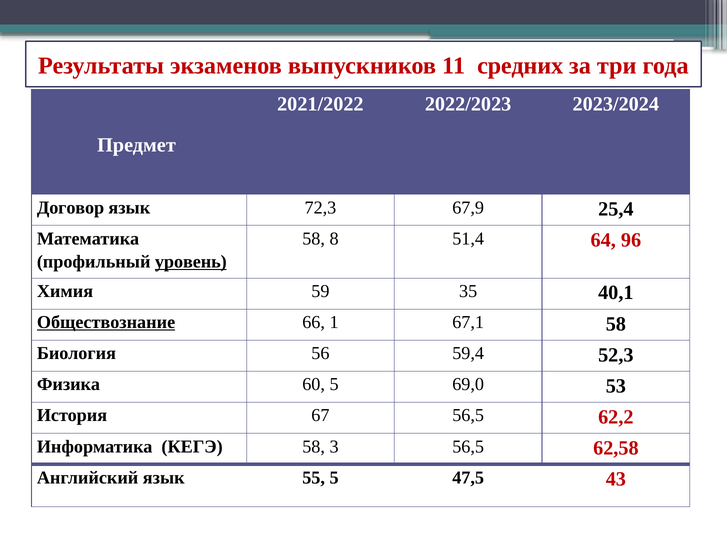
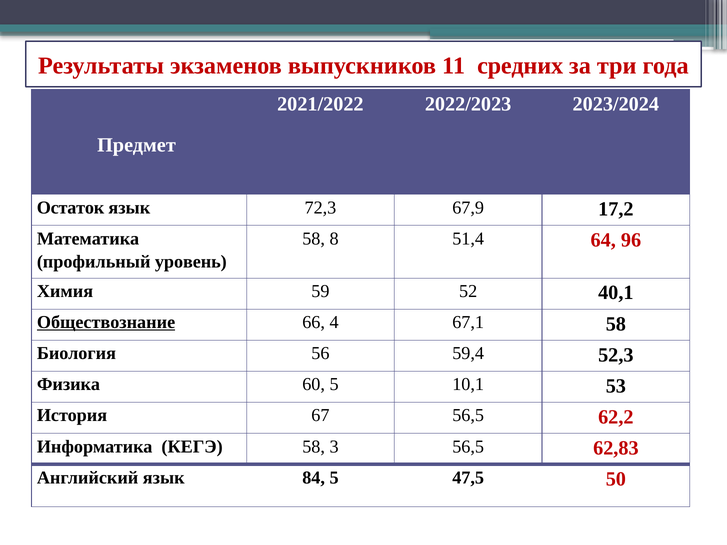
Договор: Договор -> Остаток (71, 208)
25,4: 25,4 -> 17,2 (616, 209)
уровень underline: present -> none (191, 262)
35: 35 -> 52 (468, 291)
1: 1 -> 4 (334, 322)
69,0: 69,0 -> 10,1 (468, 385)
62,58: 62,58 -> 62,83 (616, 448)
55: 55 -> 84 (314, 478)
43: 43 -> 50 (616, 479)
